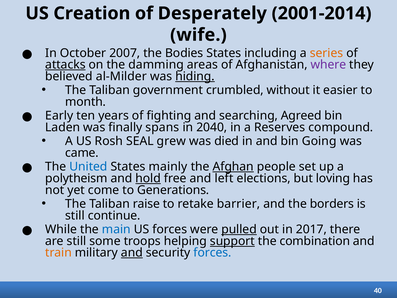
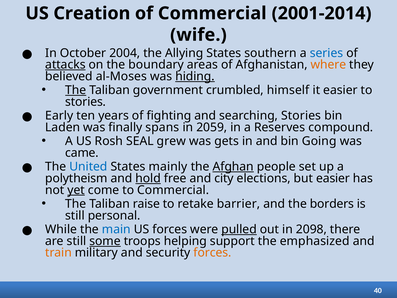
of Desperately: Desperately -> Commercial (212, 13)
2007: 2007 -> 2004 (125, 53)
Bodies: Bodies -> Allying (184, 53)
including: including -> southern (270, 53)
series colour: orange -> blue (326, 53)
damming: damming -> boundary (156, 65)
where colour: purple -> orange (328, 65)
al-Milder: al-Milder -> al-Moses (121, 76)
The underline: none -> present (76, 90)
without: without -> himself (288, 90)
month: month -> stories (86, 102)
searching Agreed: Agreed -> Stories (301, 116)
2040: 2040 -> 2059 (212, 127)
died: died -> gets (227, 141)
left: left -> city (224, 178)
but loving: loving -> easier (333, 178)
yet underline: none -> present (76, 190)
to Generations: Generations -> Commercial (173, 190)
continue: continue -> personal (114, 215)
2017: 2017 -> 2098 (311, 229)
some underline: none -> present (105, 241)
support underline: present -> none (232, 241)
combination: combination -> emphasized (315, 241)
and underline: present -> none (132, 252)
forces colour: blue -> orange (212, 252)
